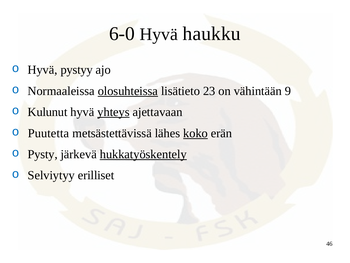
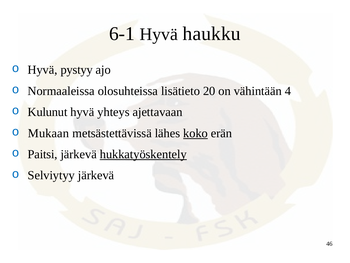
6-0: 6-0 -> 6-1 (122, 34)
olosuhteissa underline: present -> none (128, 91)
23: 23 -> 20 (209, 91)
9: 9 -> 4 (288, 91)
yhteys underline: present -> none (114, 112)
Puutetta: Puutetta -> Mukaan (48, 133)
Pysty: Pysty -> Paitsi (43, 154)
Selviytyy erilliset: erilliset -> järkevä (96, 175)
